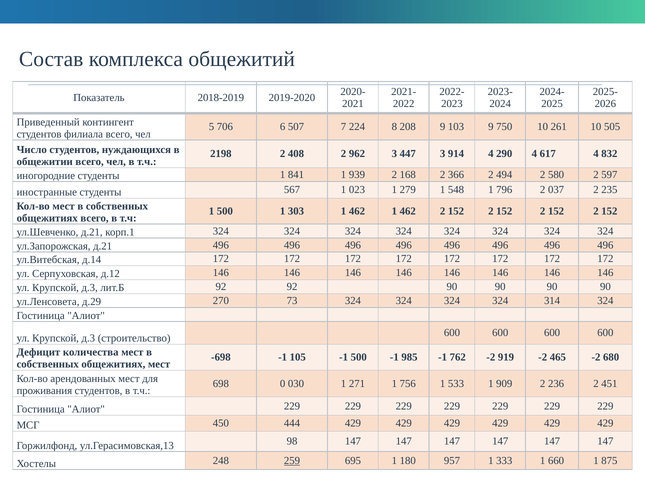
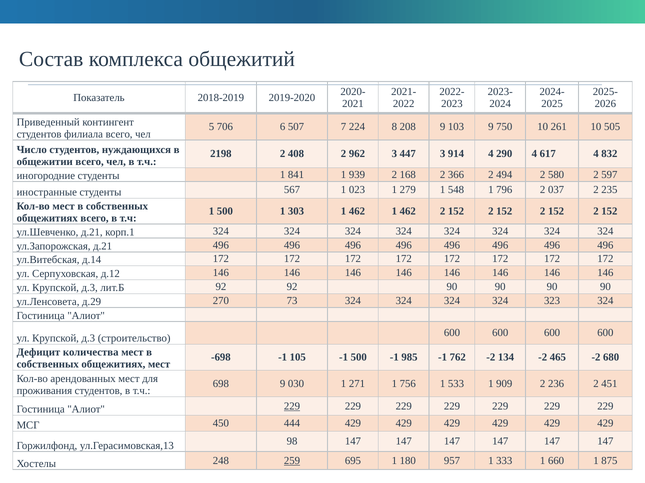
314: 314 -> 323 (552, 301)
919: 919 -> 134 (506, 358)
698 0: 0 -> 9 (283, 384)
229 underline: none -> present (292, 407)
